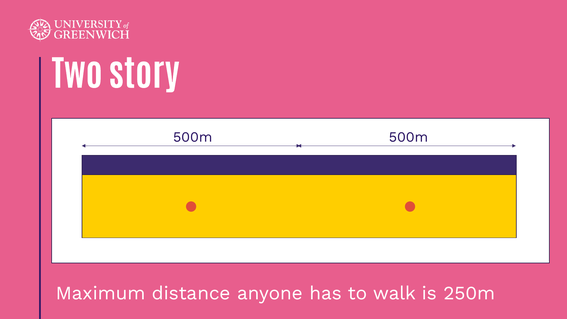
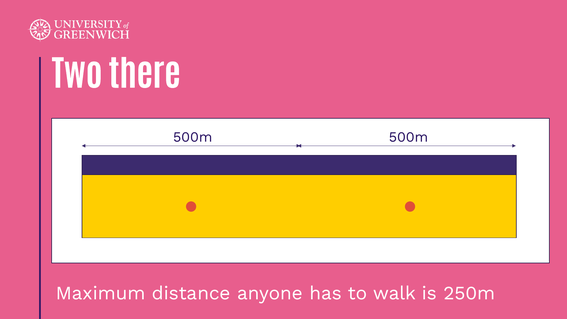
story: story -> there (145, 76)
